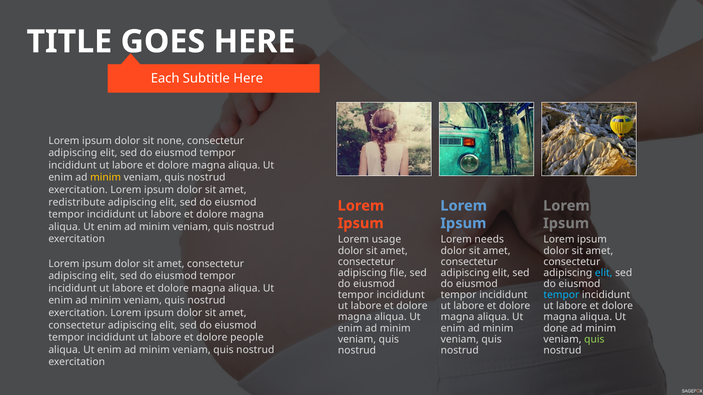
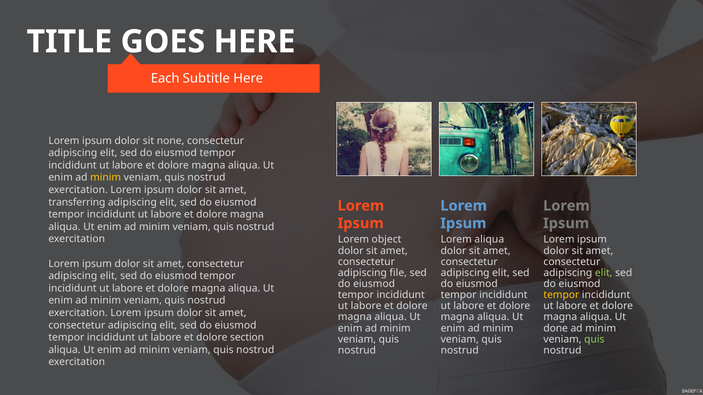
redistribute: redistribute -> transferring (77, 202)
usage: usage -> object (387, 240)
Lorem needs: needs -> aliqua (489, 240)
elit colour: light blue -> light green (604, 273)
tempor colour: light blue -> yellow (561, 295)
people: people -> section (247, 338)
